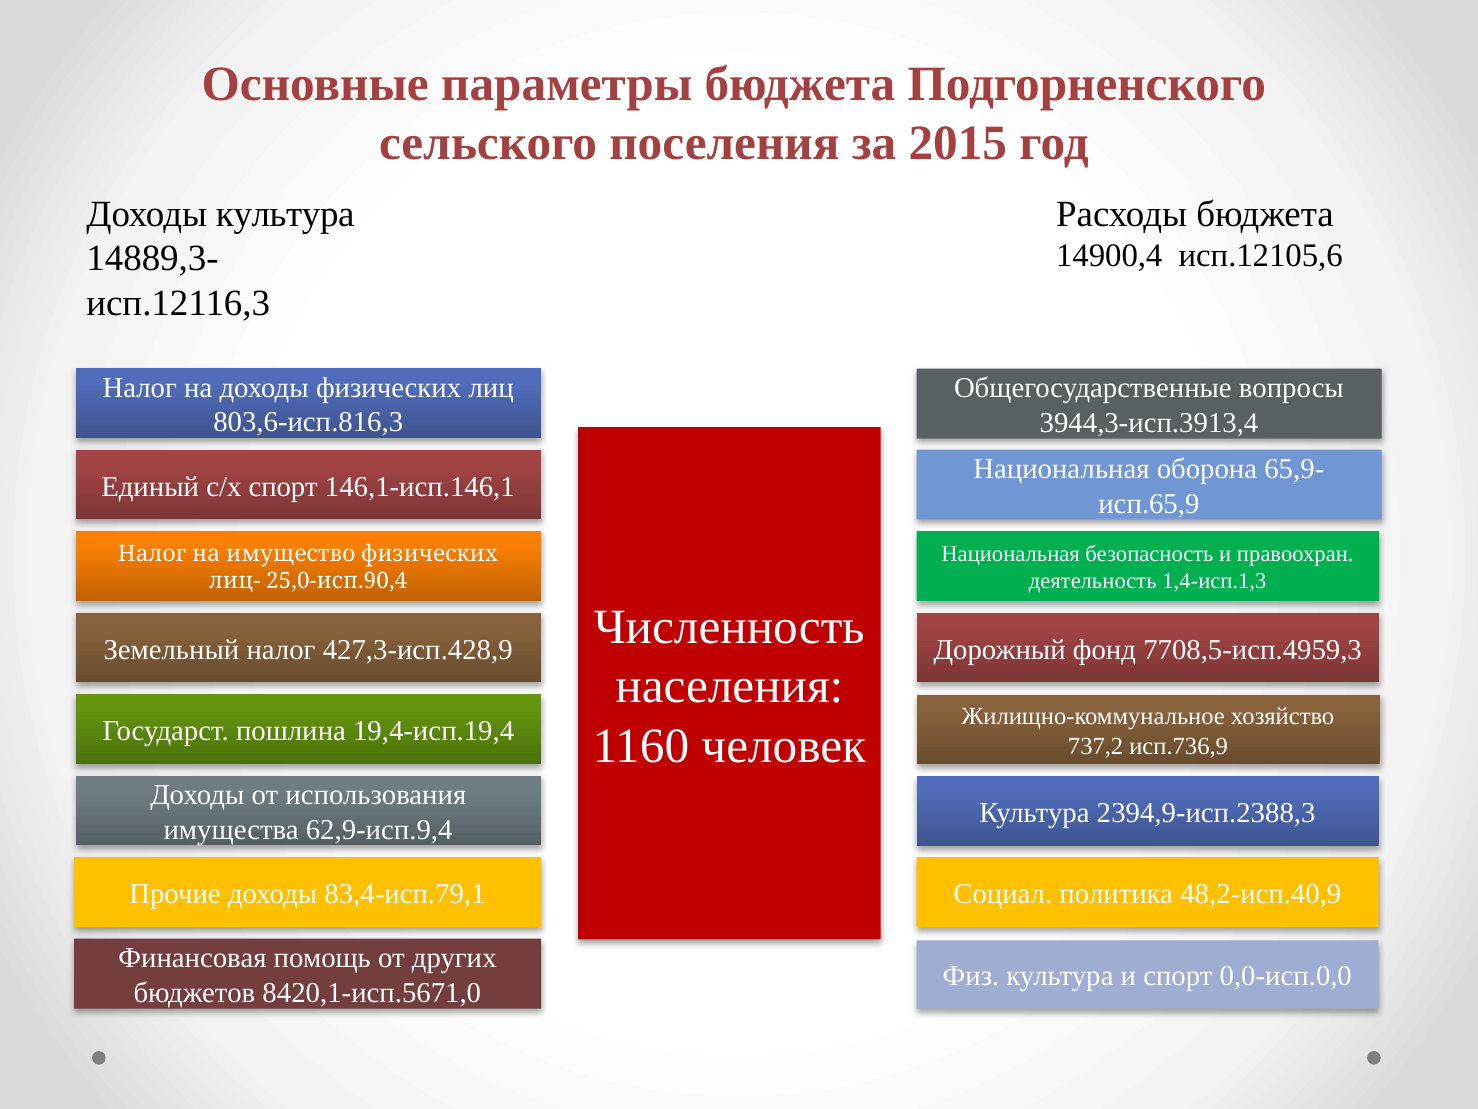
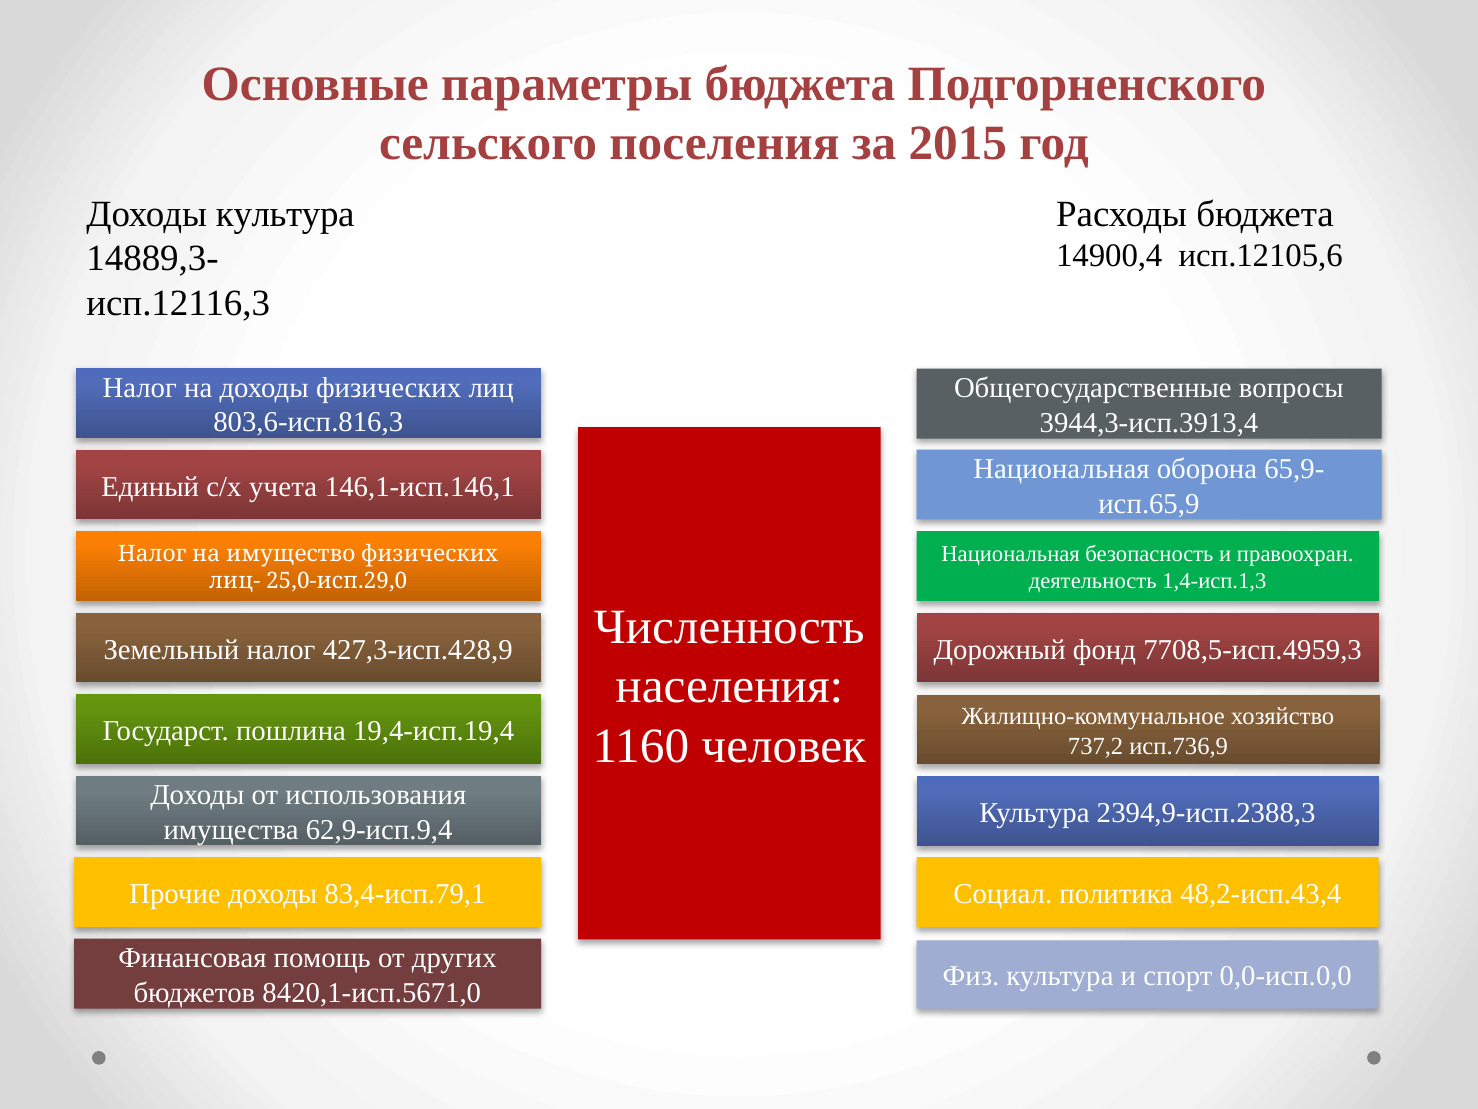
с/х спорт: спорт -> учета (283, 486)
25,0-исп.90,4: 25,0-исп.90,4 -> 25,0-исп.29,0 (337, 581)
48,2-исп.40,9: 48,2-исп.40,9 -> 48,2-исп.43,4 (1261, 894)
